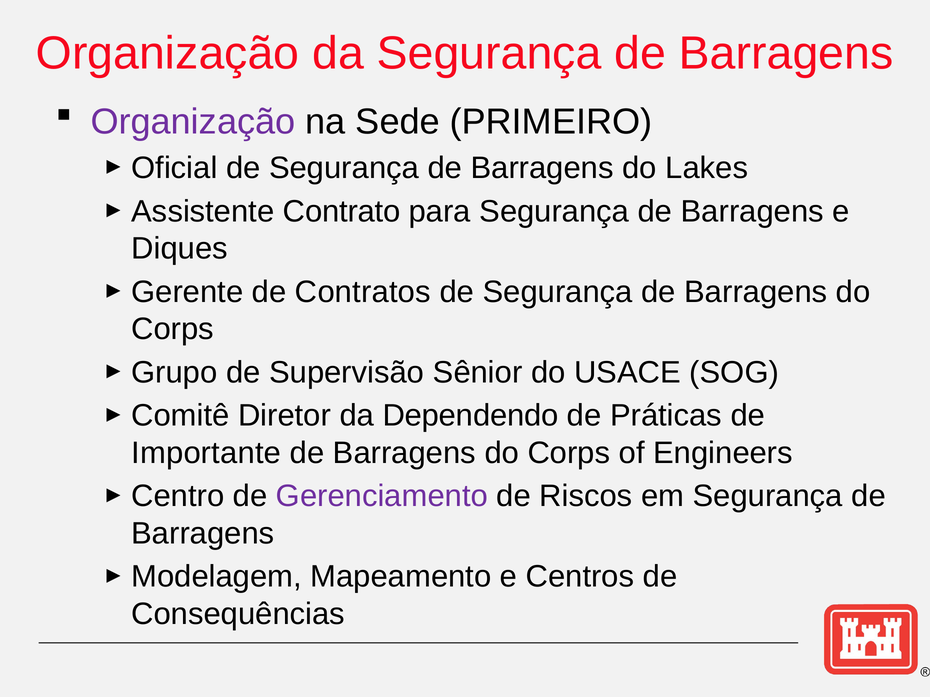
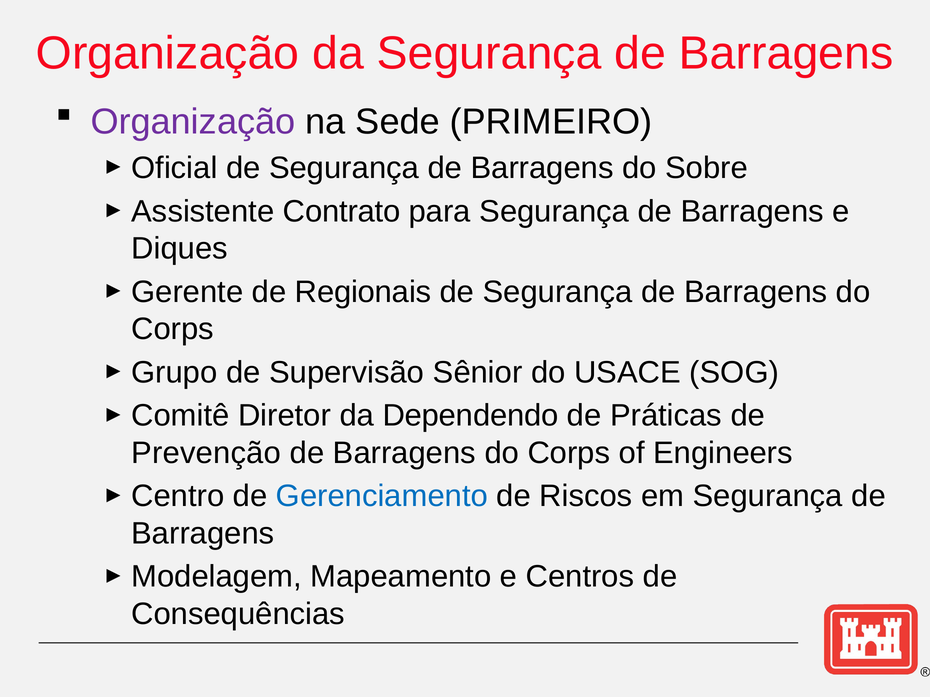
Lakes: Lakes -> Sobre (707, 168)
Contratos: Contratos -> Regionais (363, 292)
Importante: Importante -> Prevenção (206, 453)
Gerenciamento colour: purple -> blue (382, 497)
